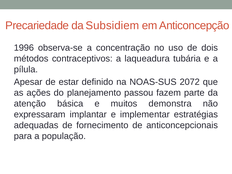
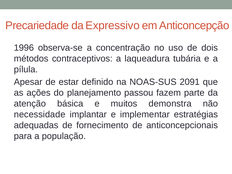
Subsidiem: Subsidiem -> Expressivo (113, 26)
2072: 2072 -> 2091 (190, 82)
expressaram: expressaram -> necessidade (40, 114)
